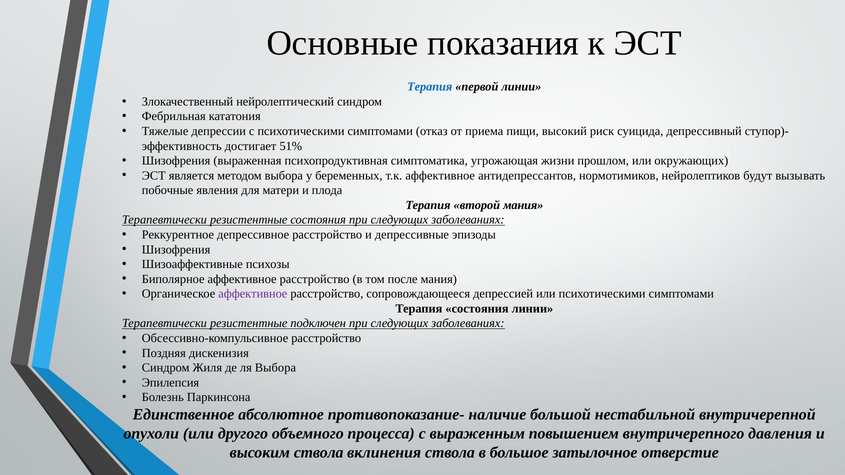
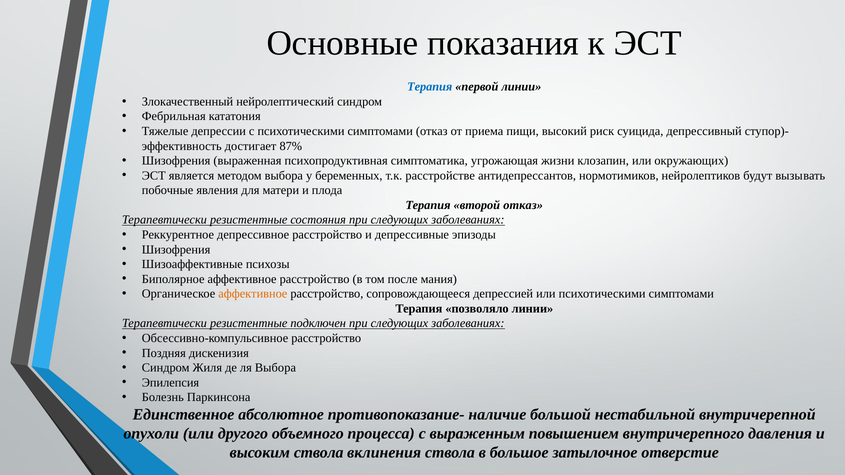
51%: 51% -> 87% (291, 146)
прошлом: прошлом -> клозапин (603, 161)
т.к аффективное: аффективное -> расстройстве (440, 176)
второй мания: мания -> отказ (523, 205)
аффективное colour: purple -> orange (253, 294)
Терапия состояния: состояния -> позволяло (477, 309)
